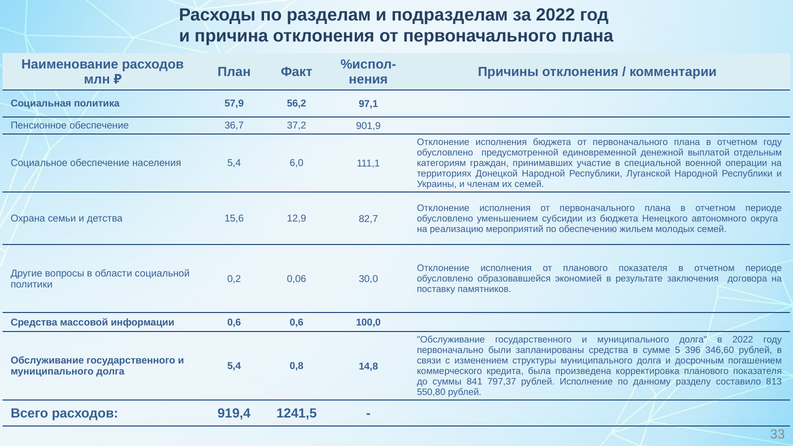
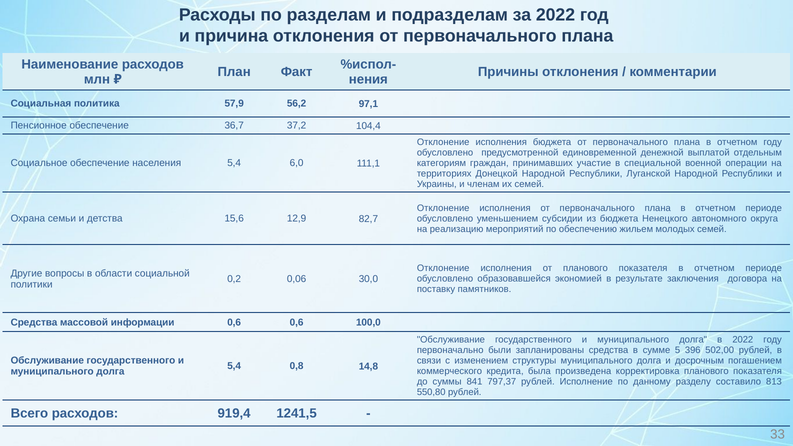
901,9: 901,9 -> 104,4 (368, 126)
346,60: 346,60 -> 502,00 (720, 350)
